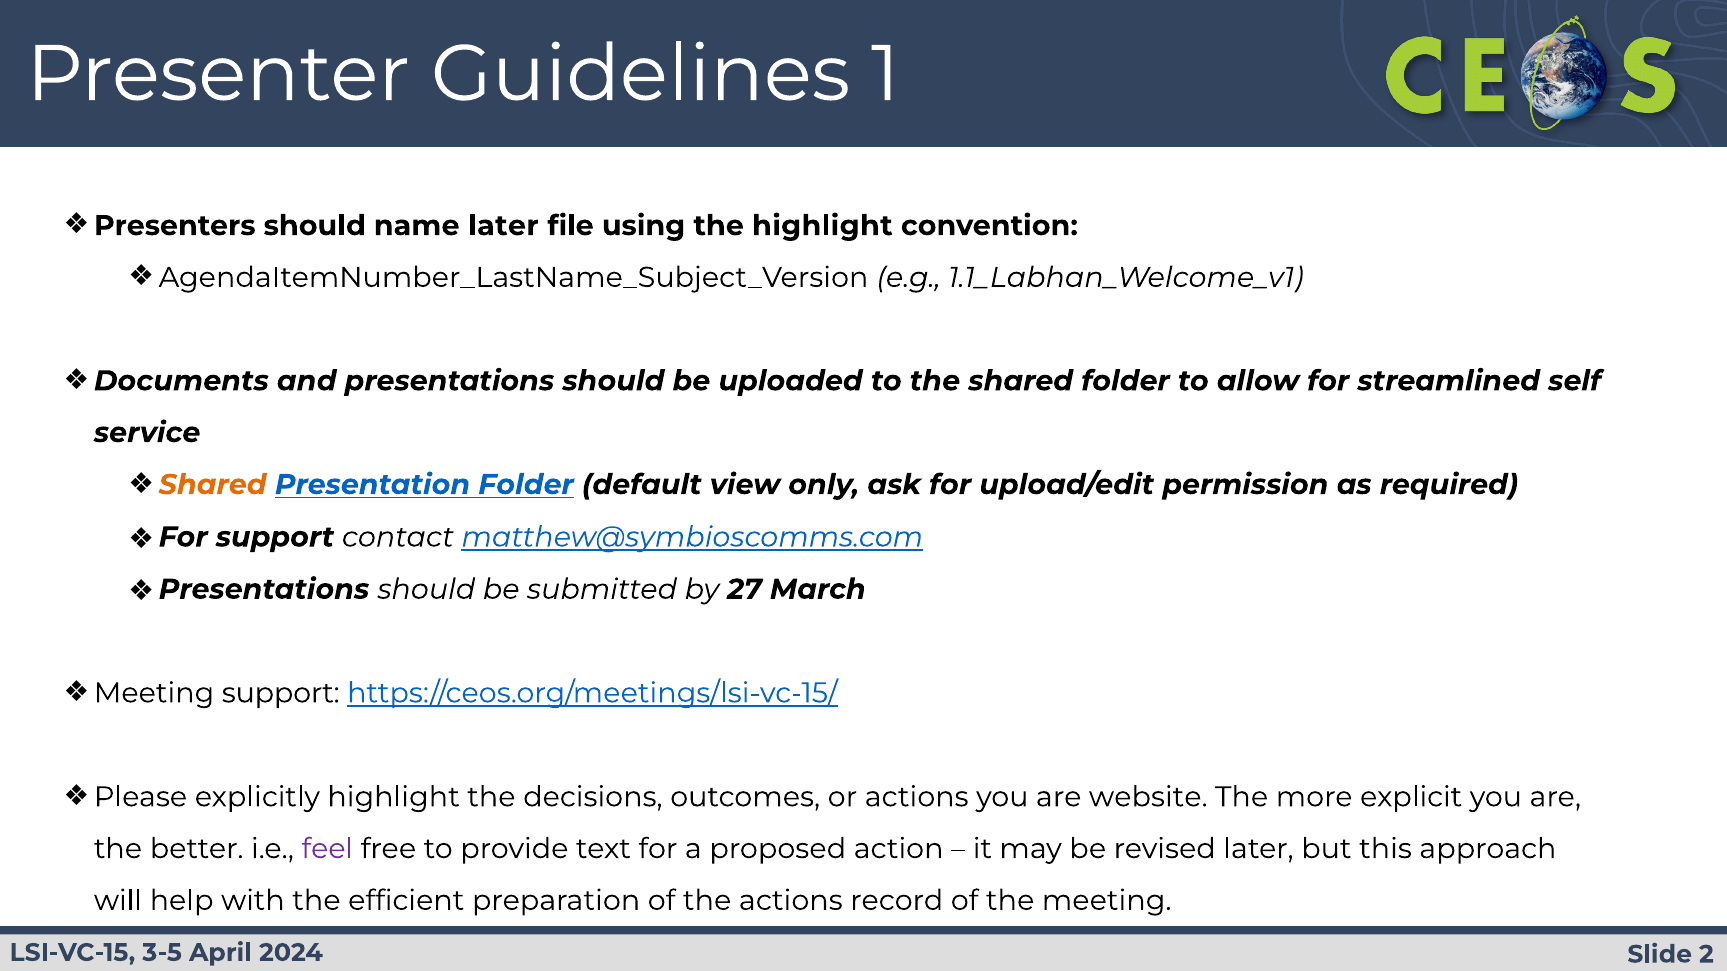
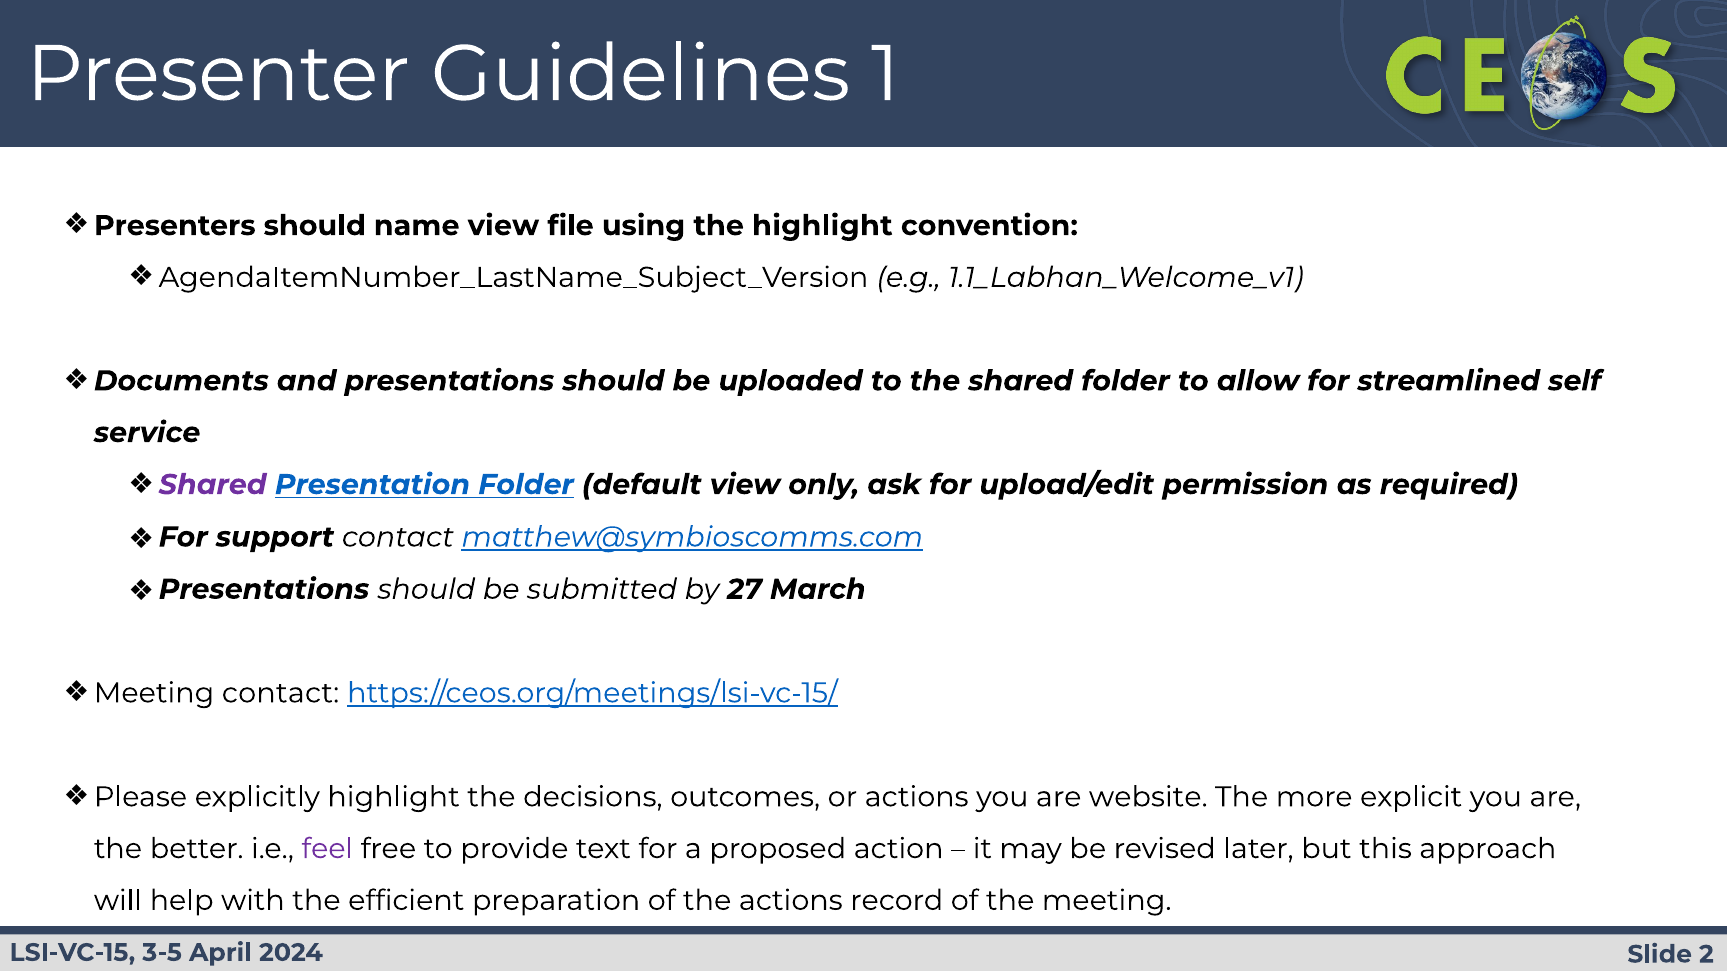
name later: later -> view (503, 226)
Shared colour: orange -> purple (213, 485)
Meeting support: support -> contact (281, 693)
